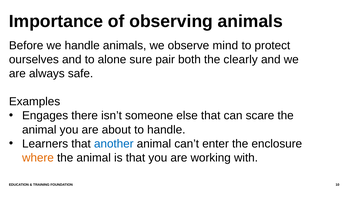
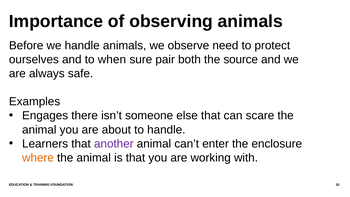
mind: mind -> need (225, 46)
alone: alone -> when (112, 60)
clearly: clearly -> source (241, 60)
another colour: blue -> purple (114, 144)
